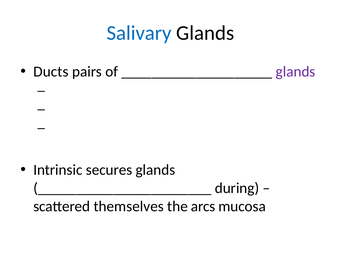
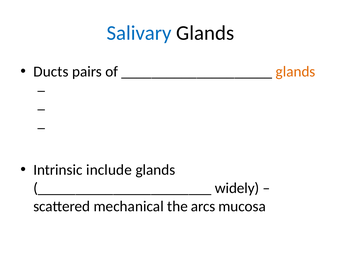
glands colour: purple -> orange (296, 72)
secures: secures -> include (109, 170)
during: during -> widely (237, 188)
themselves: themselves -> mechanical (129, 206)
